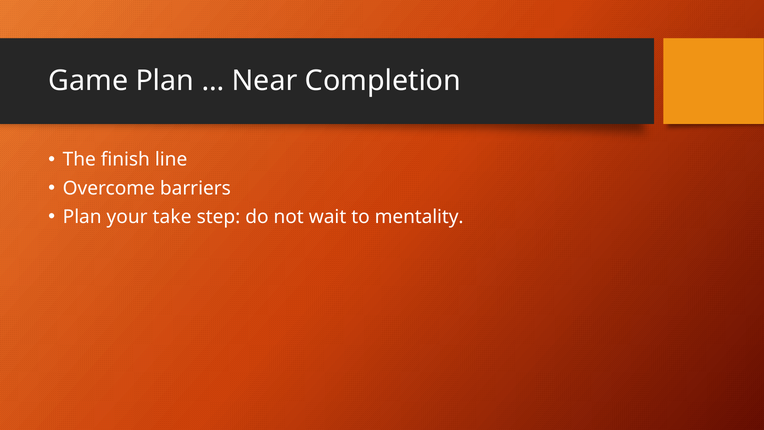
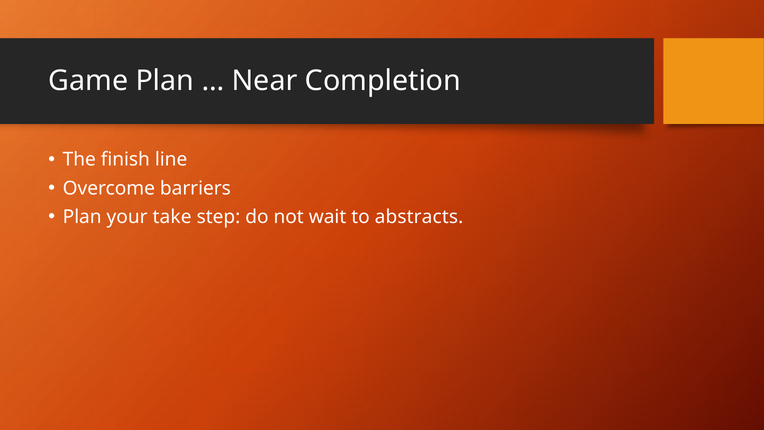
mentality: mentality -> abstracts (419, 217)
